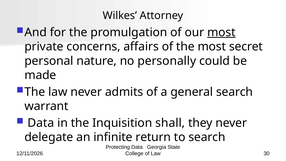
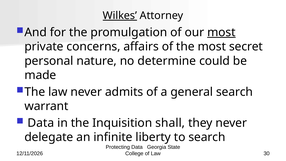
Wilkes underline: none -> present (120, 16)
personally: personally -> determine (167, 61)
return: return -> liberty (153, 137)
